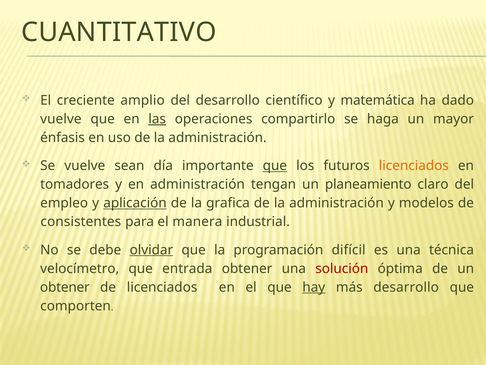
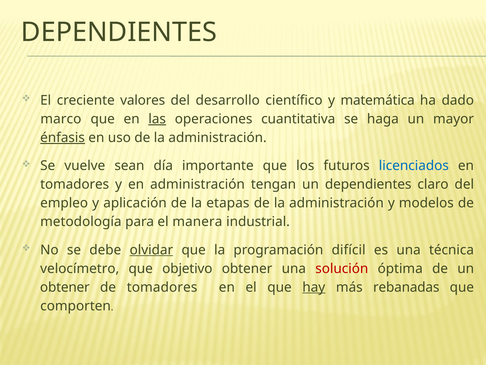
CUANTITATIVO: CUANTITATIVO -> DEPENDIENTES (119, 32)
amplio: amplio -> valores (143, 100)
vuelve: vuelve -> marco (61, 119)
compartirlo: compartirlo -> cuantitativa (298, 119)
énfasis underline: none -> present (63, 137)
que underline: present -> none (275, 166)
licenciados colour: orange -> blue (414, 166)
un planeamiento: planeamiento -> dependientes (368, 184)
aplicación underline: present -> none (135, 203)
grafica: grafica -> etapas (228, 203)
consistentes: consistentes -> metodología (81, 221)
entrada: entrada -> objetivo (187, 268)
de licenciados: licenciados -> tomadores (162, 287)
más desarrollo: desarrollo -> rebanadas (406, 287)
